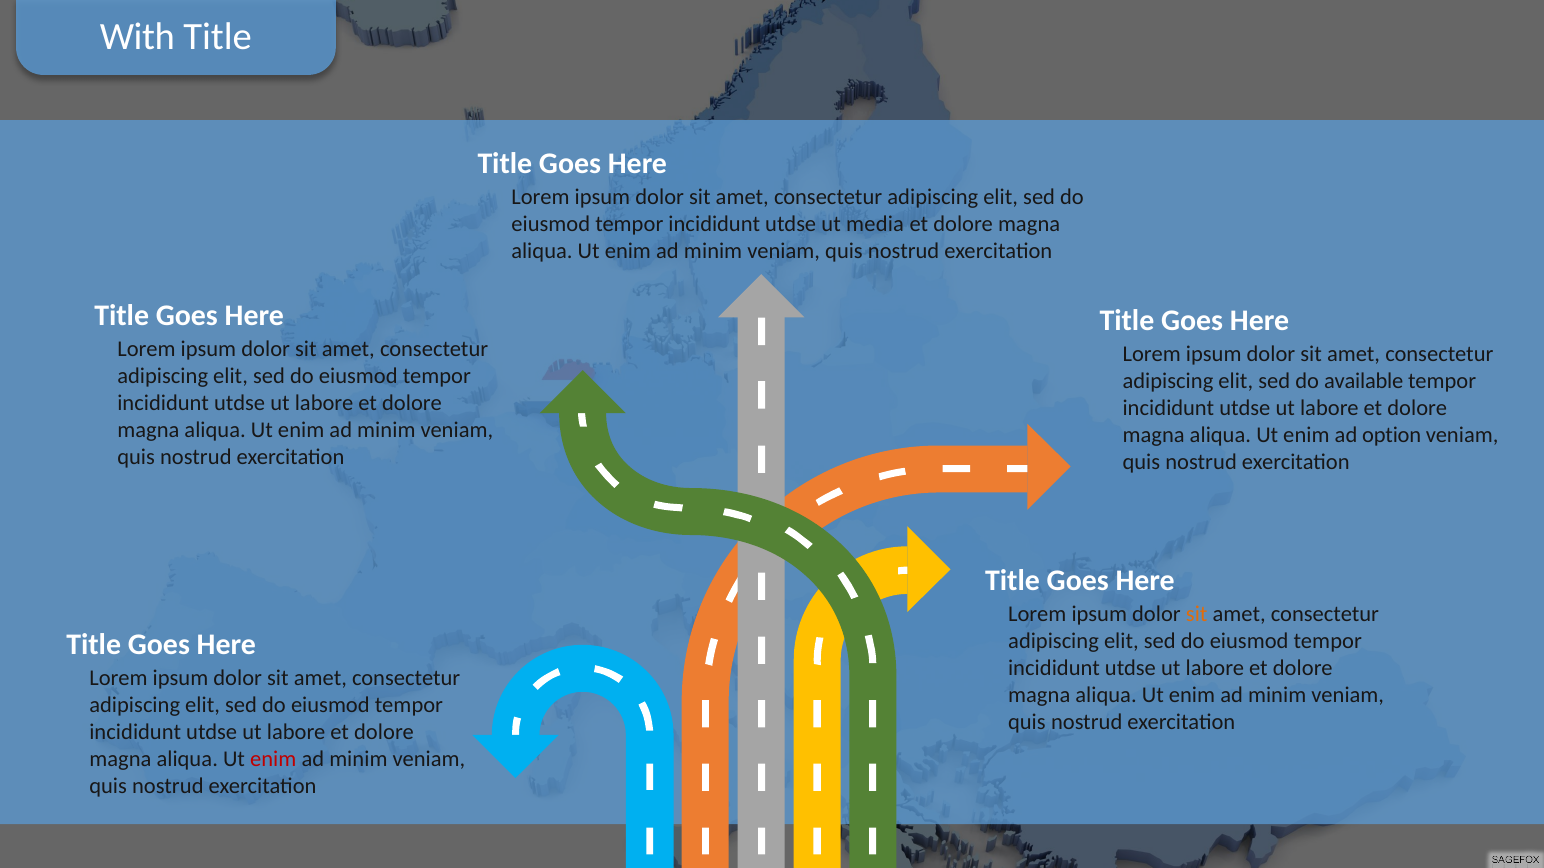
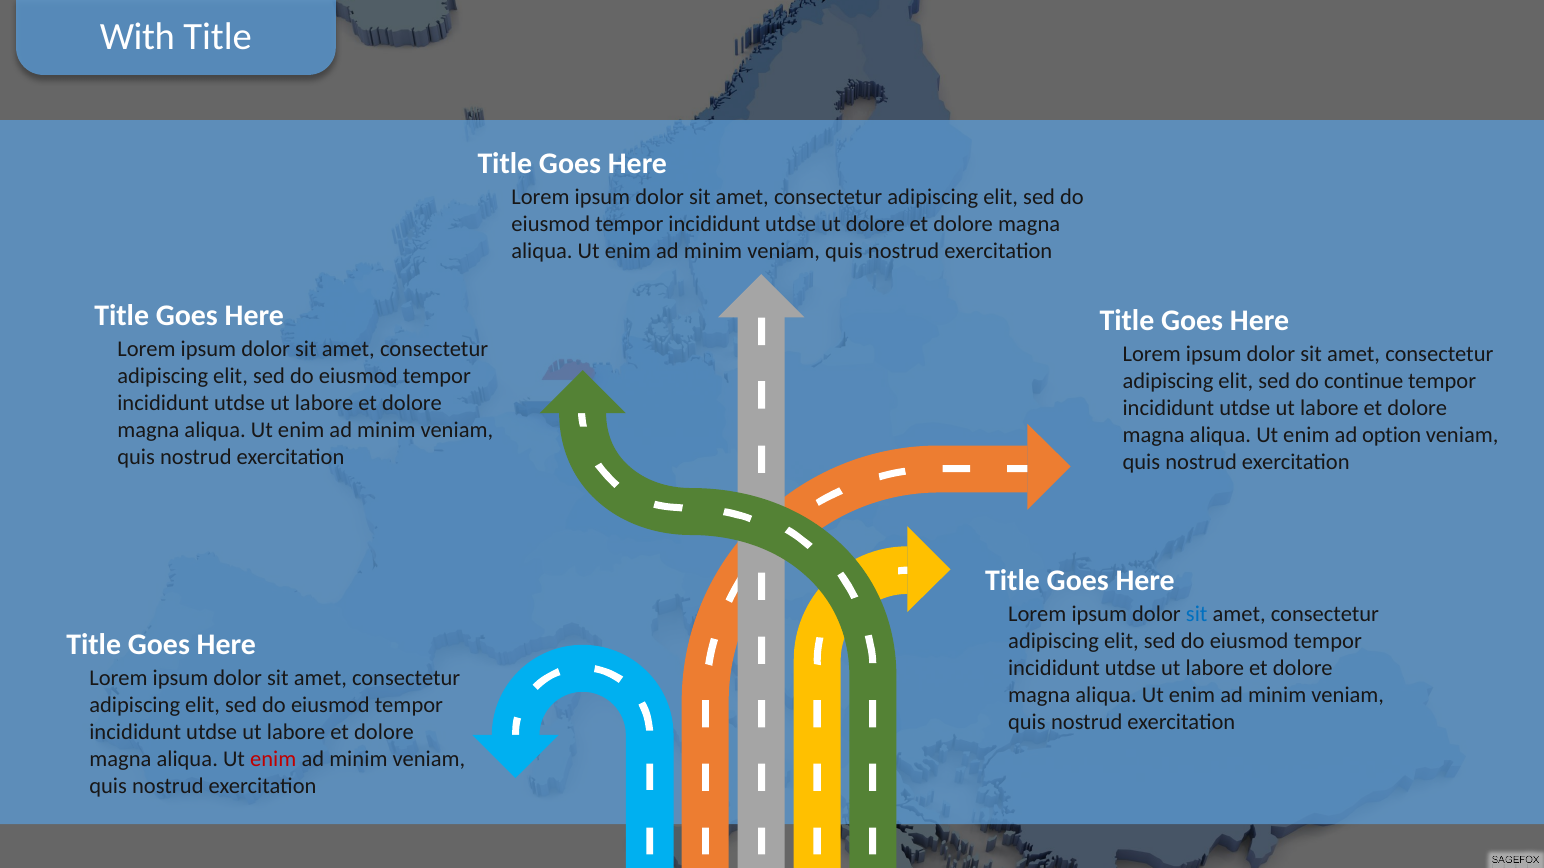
ut media: media -> dolore (875, 225)
available: available -> continue (1364, 381)
sit colour: orange -> blue (1197, 614)
